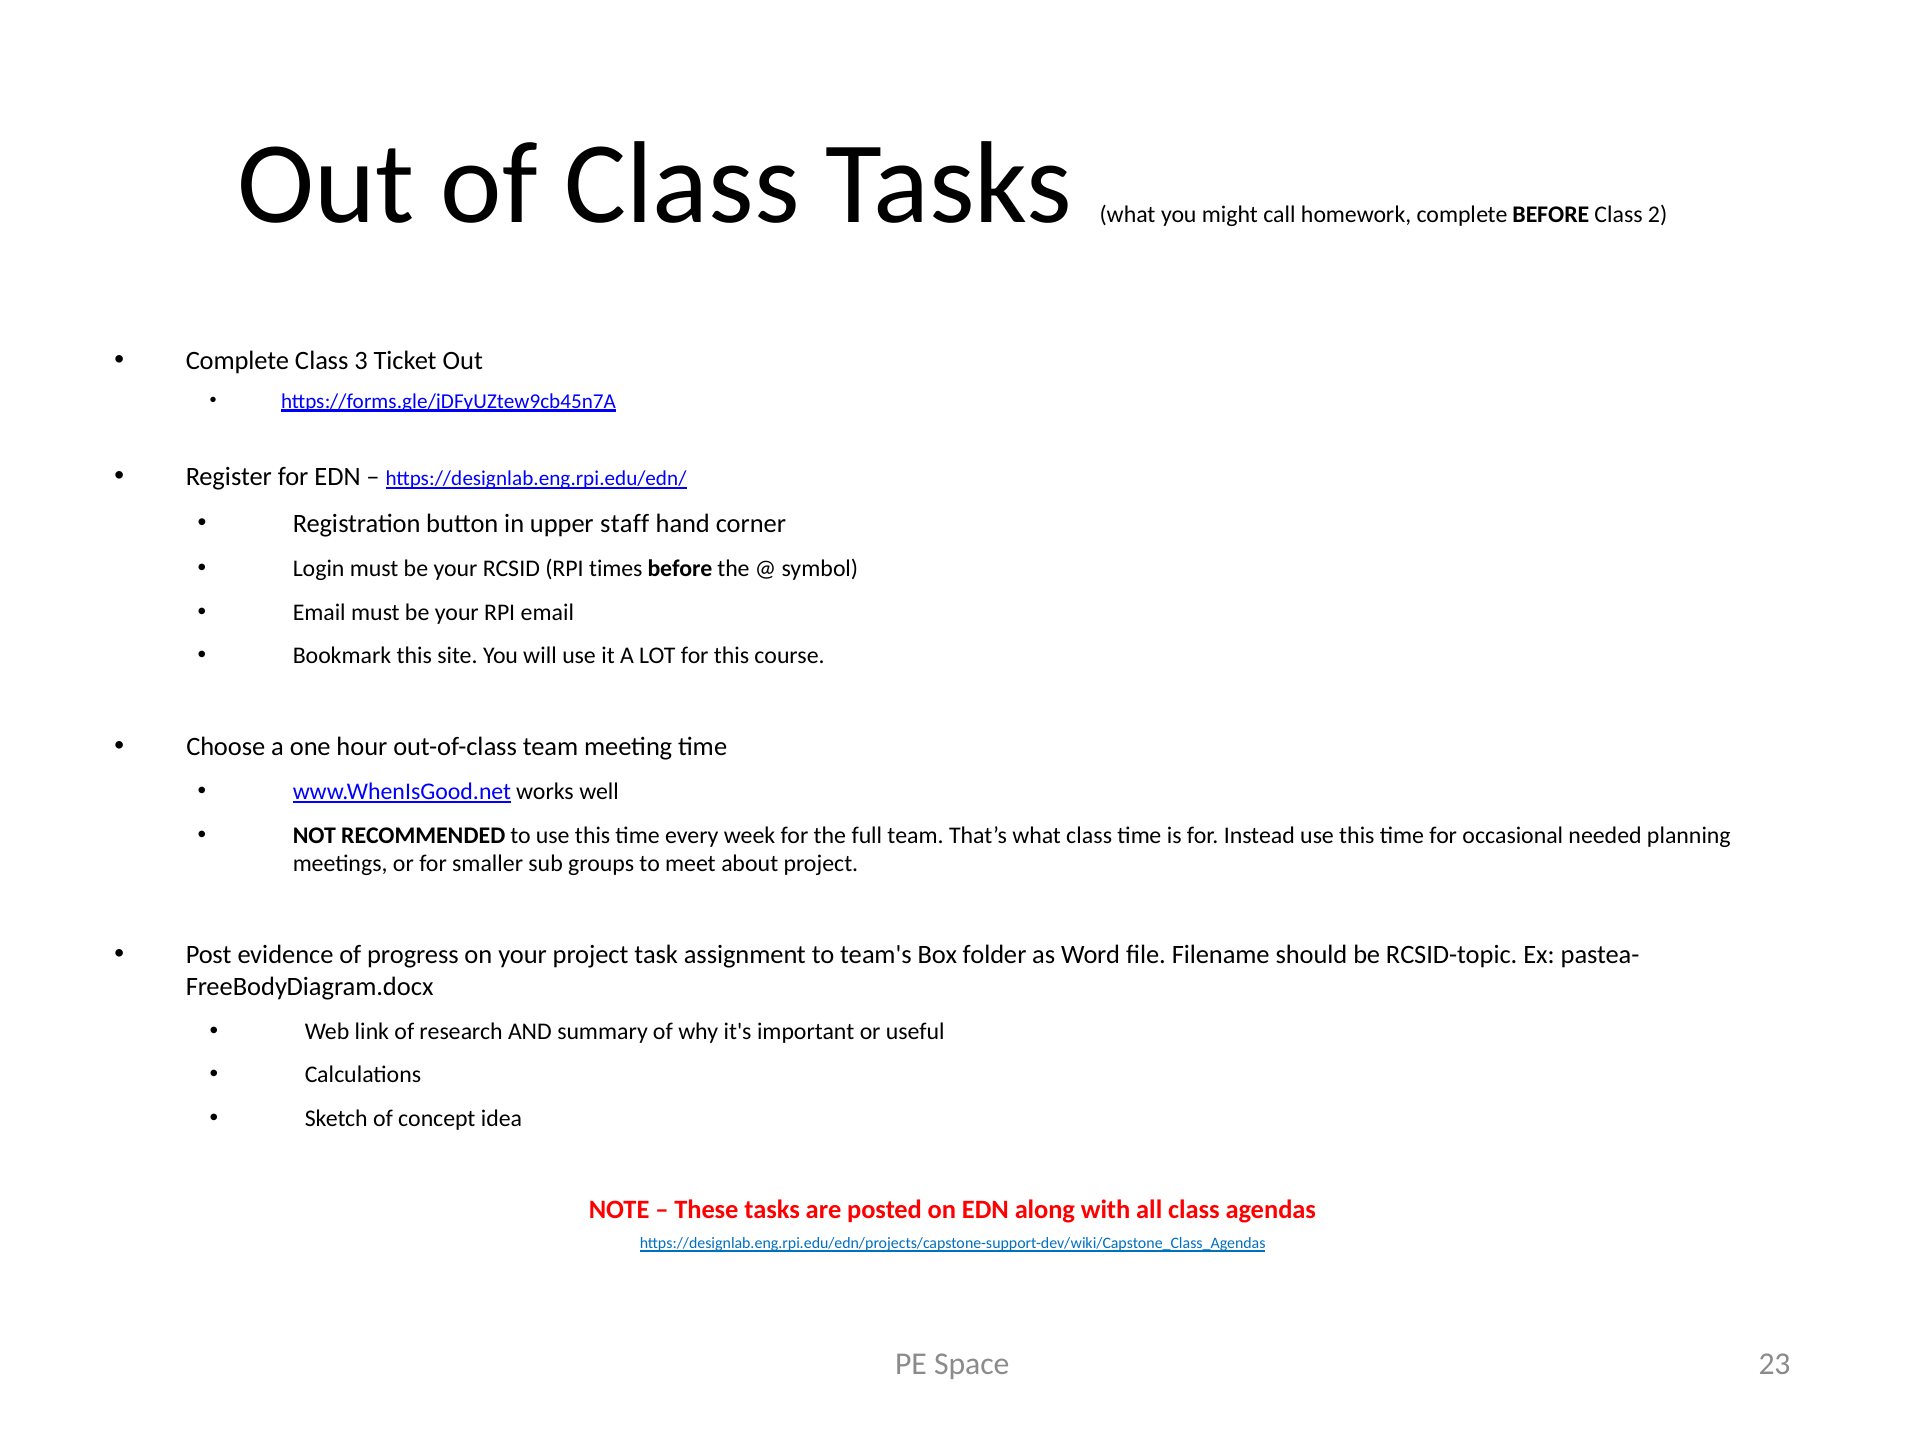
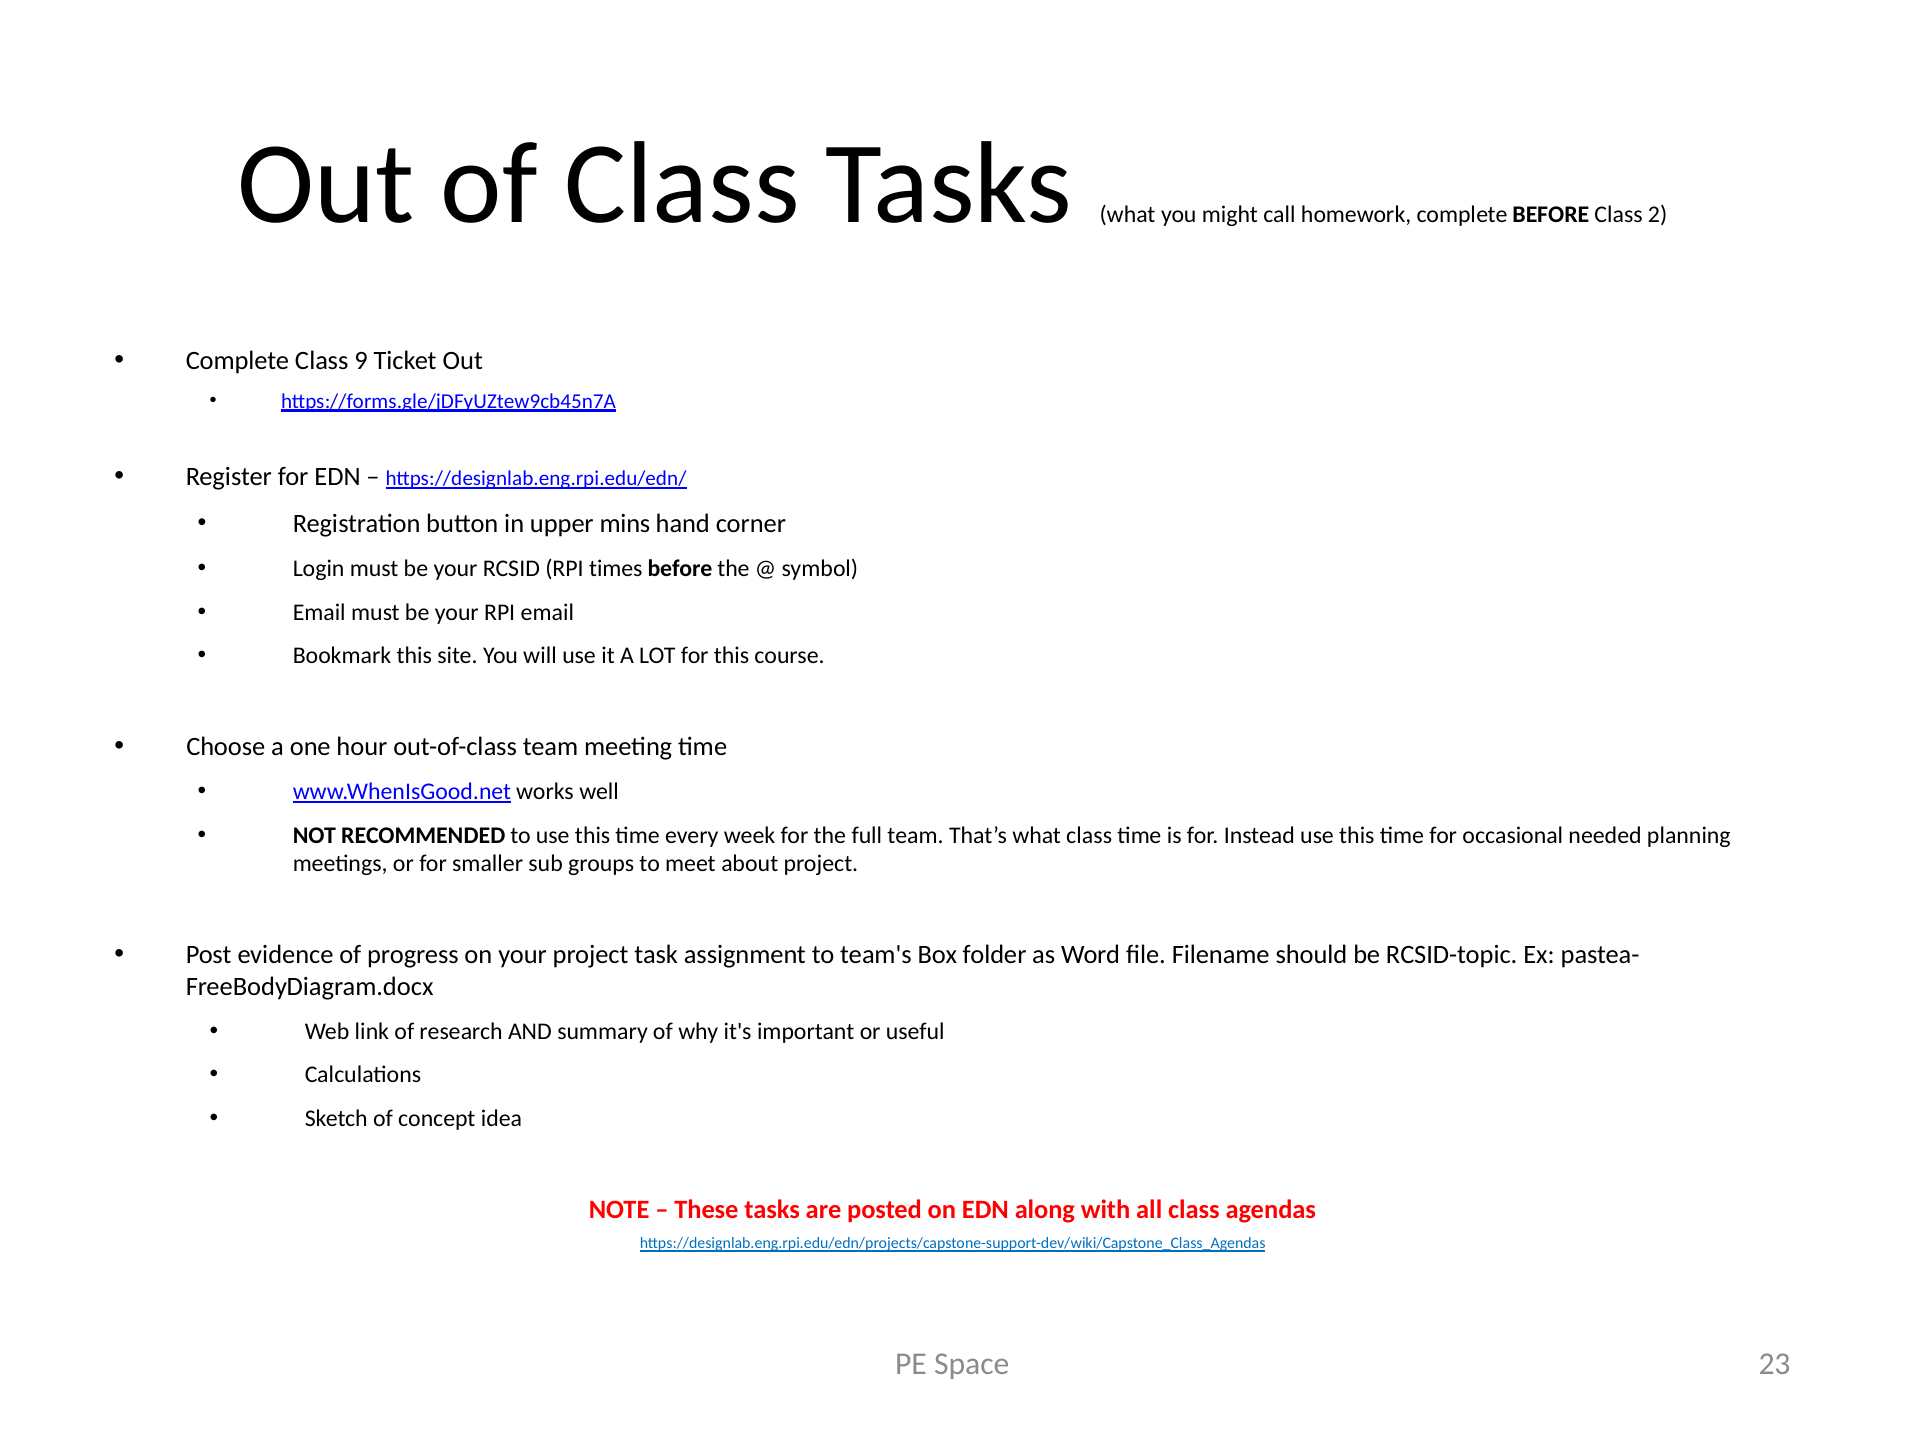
3: 3 -> 9 (361, 361)
staff: staff -> mins (625, 524)
